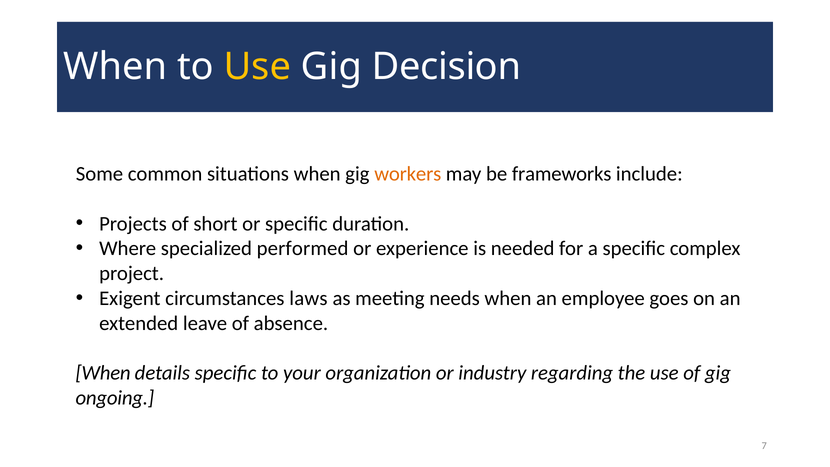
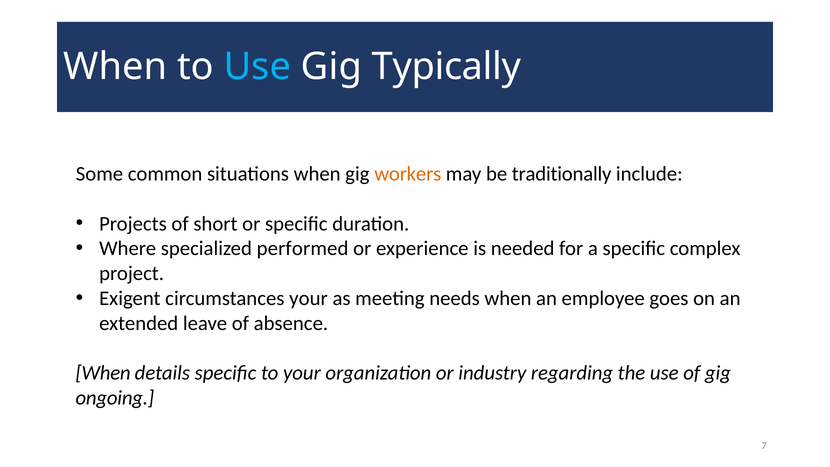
Use colour: yellow -> light blue (257, 67)
Decision: Decision -> Typically (446, 67)
frameworks: frameworks -> traditionally (562, 174)
circumstances laws: laws -> your (309, 298)
